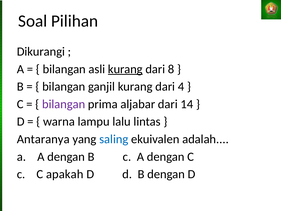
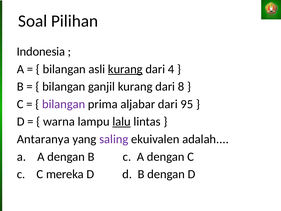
Dikurangi: Dikurangi -> Indonesia (41, 51)
8: 8 -> 4 (171, 69)
4: 4 -> 8 (181, 86)
14: 14 -> 95 (187, 104)
lalu underline: none -> present (122, 121)
saling colour: blue -> purple (114, 139)
apakah: apakah -> mereka (65, 174)
